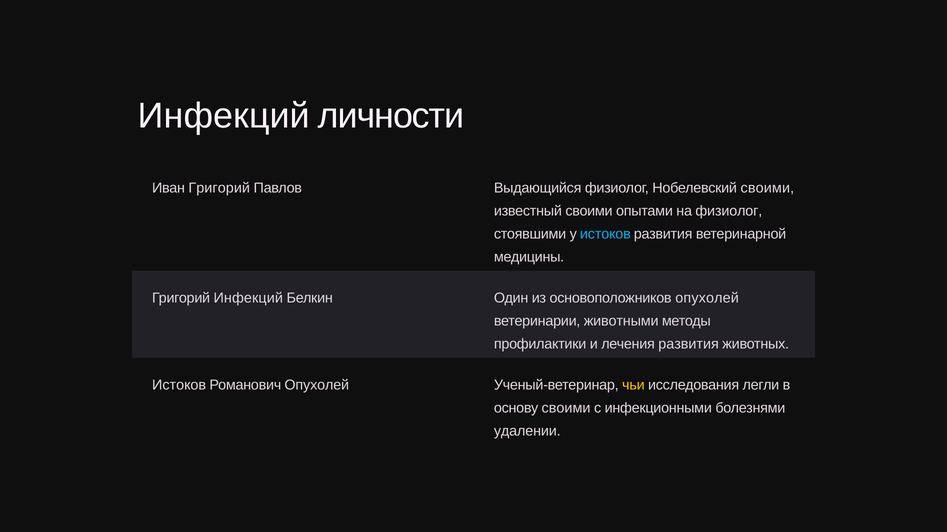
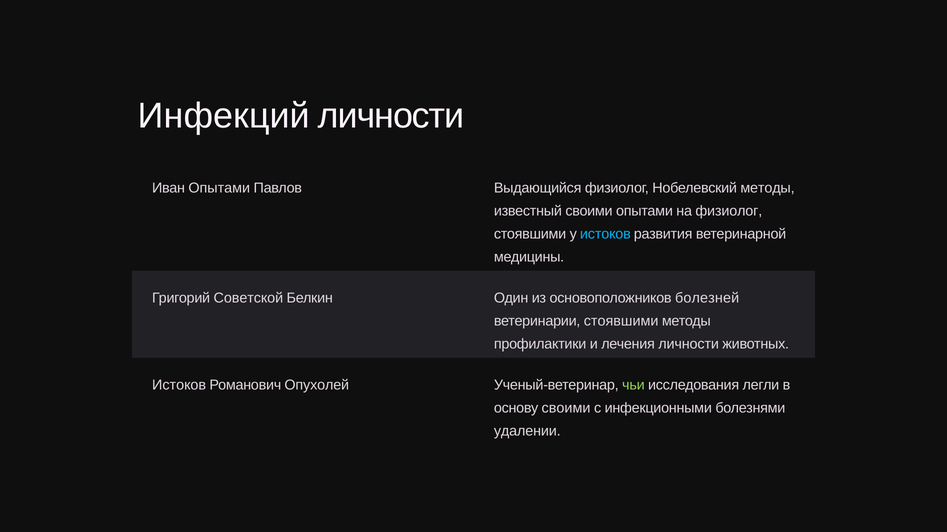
Иван Григорий: Григорий -> Опытами (219, 188)
Нобелевский своими: своими -> методы (768, 188)
Григорий Инфекций: Инфекций -> Советской (248, 298)
основоположников опухолей: опухолей -> болезней (707, 298)
ветеринарии животными: животными -> стоявшими (621, 321)
лечения развития: развития -> личности (689, 344)
чьи colour: yellow -> light green (633, 386)
